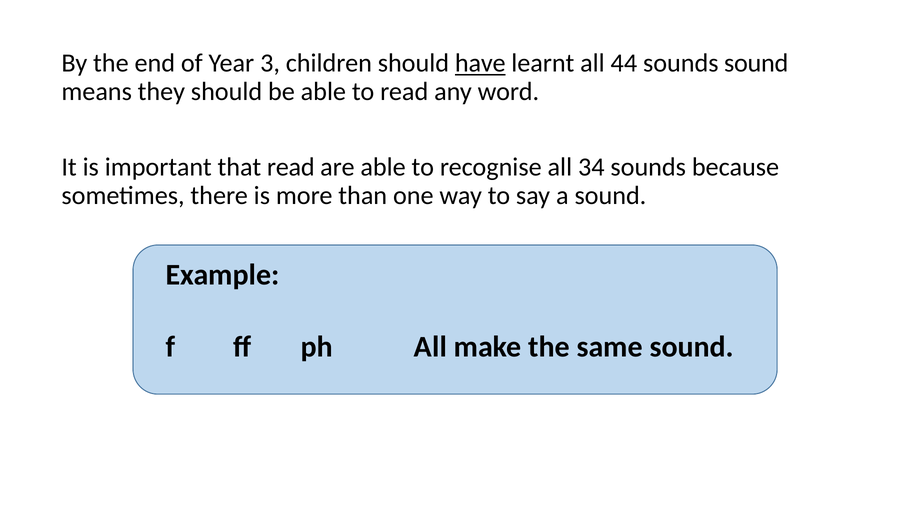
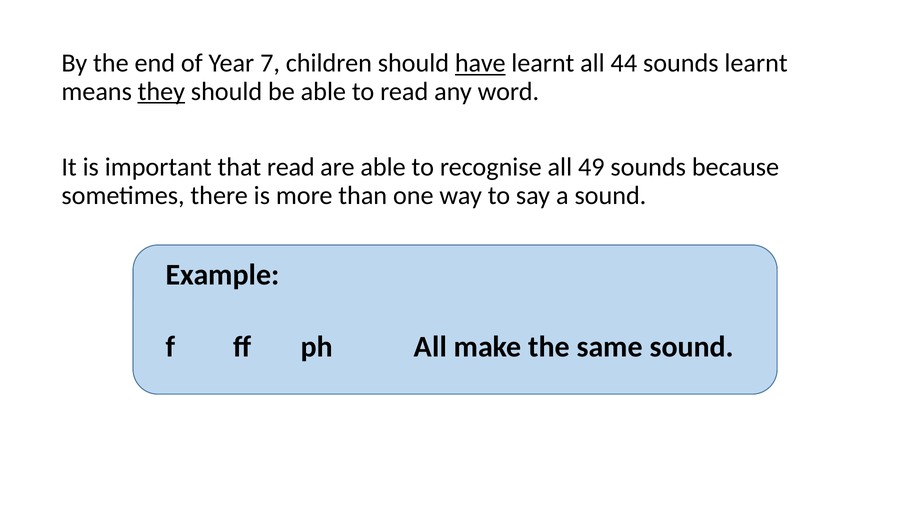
3: 3 -> 7 (270, 63)
sounds sound: sound -> learnt (756, 63)
they underline: none -> present (161, 92)
34: 34 -> 49 (591, 167)
